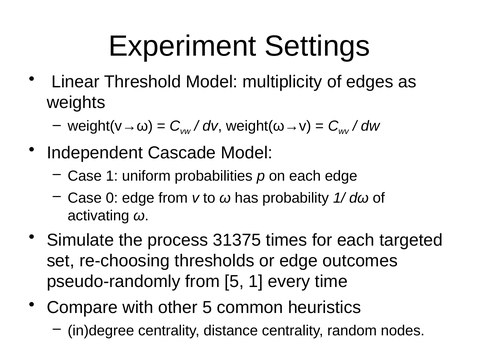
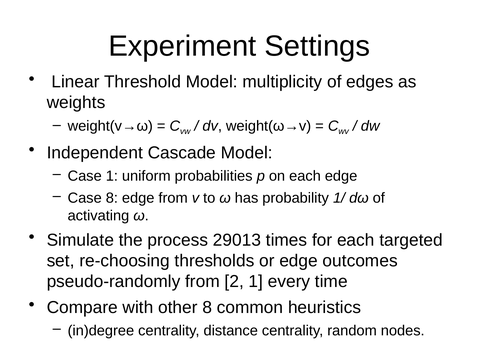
Case 0: 0 -> 8 (112, 198)
31375: 31375 -> 29013 (237, 240)
from 5: 5 -> 2 (234, 282)
other 5: 5 -> 8 (207, 308)
